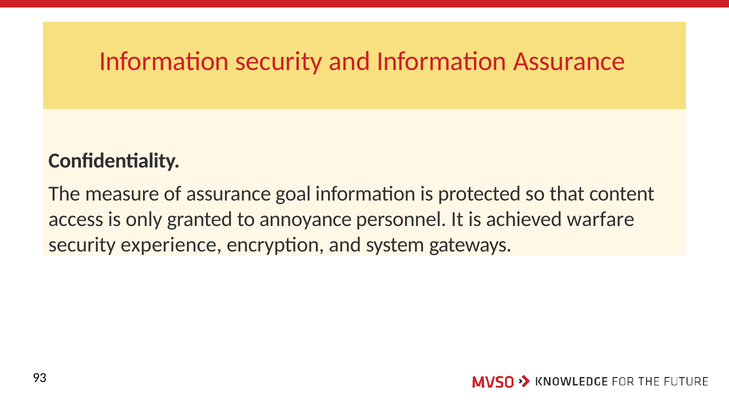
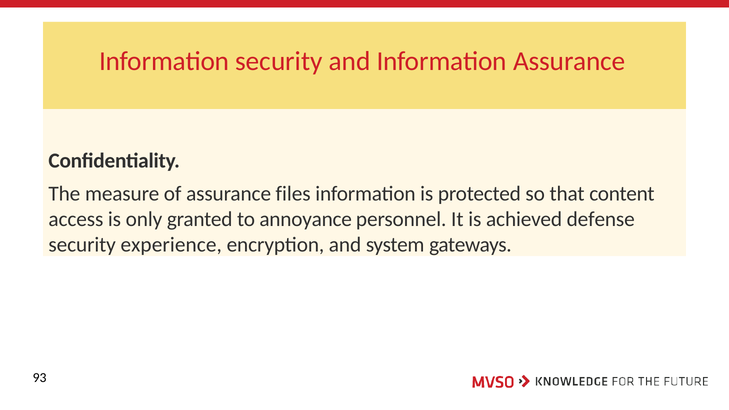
goal: goal -> files (293, 194)
warfare: warfare -> defense (601, 219)
